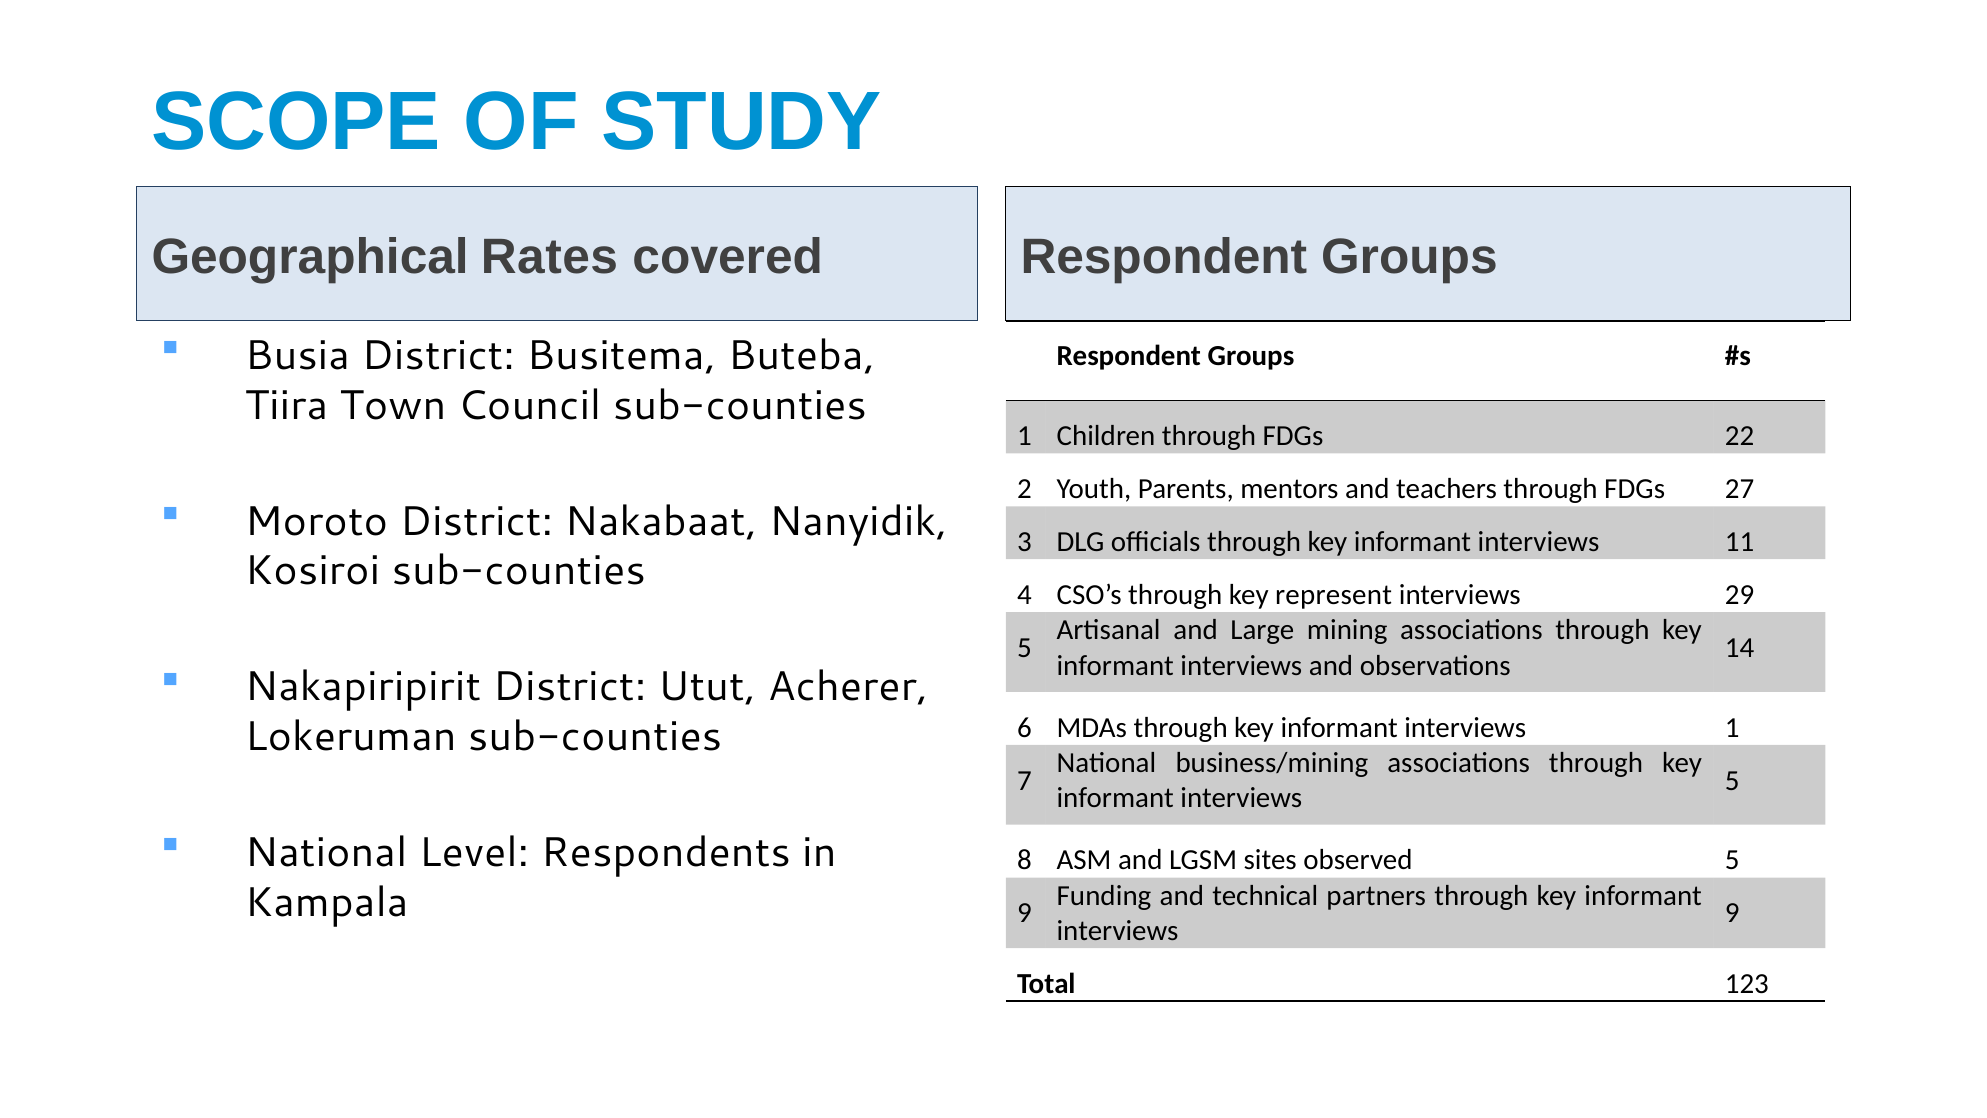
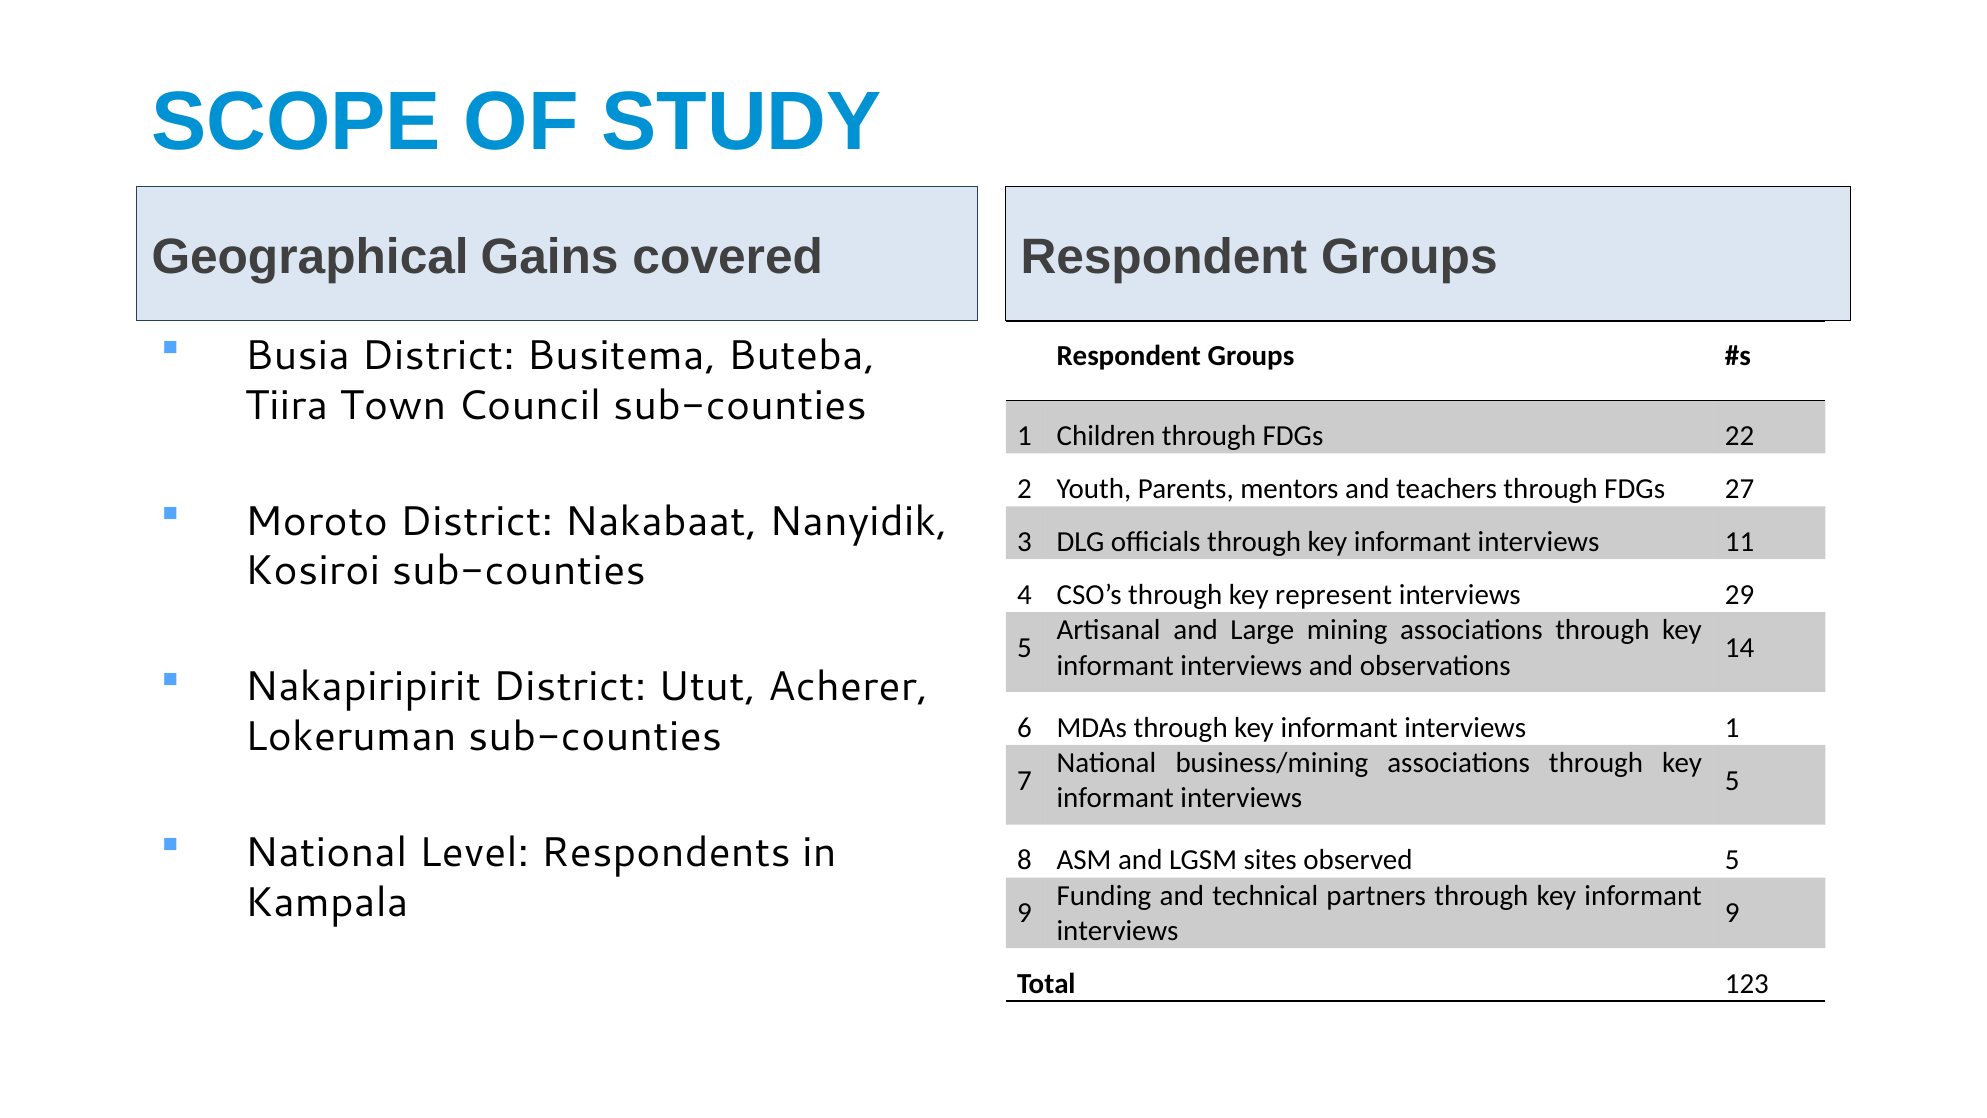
Rates: Rates -> Gains (550, 257)
